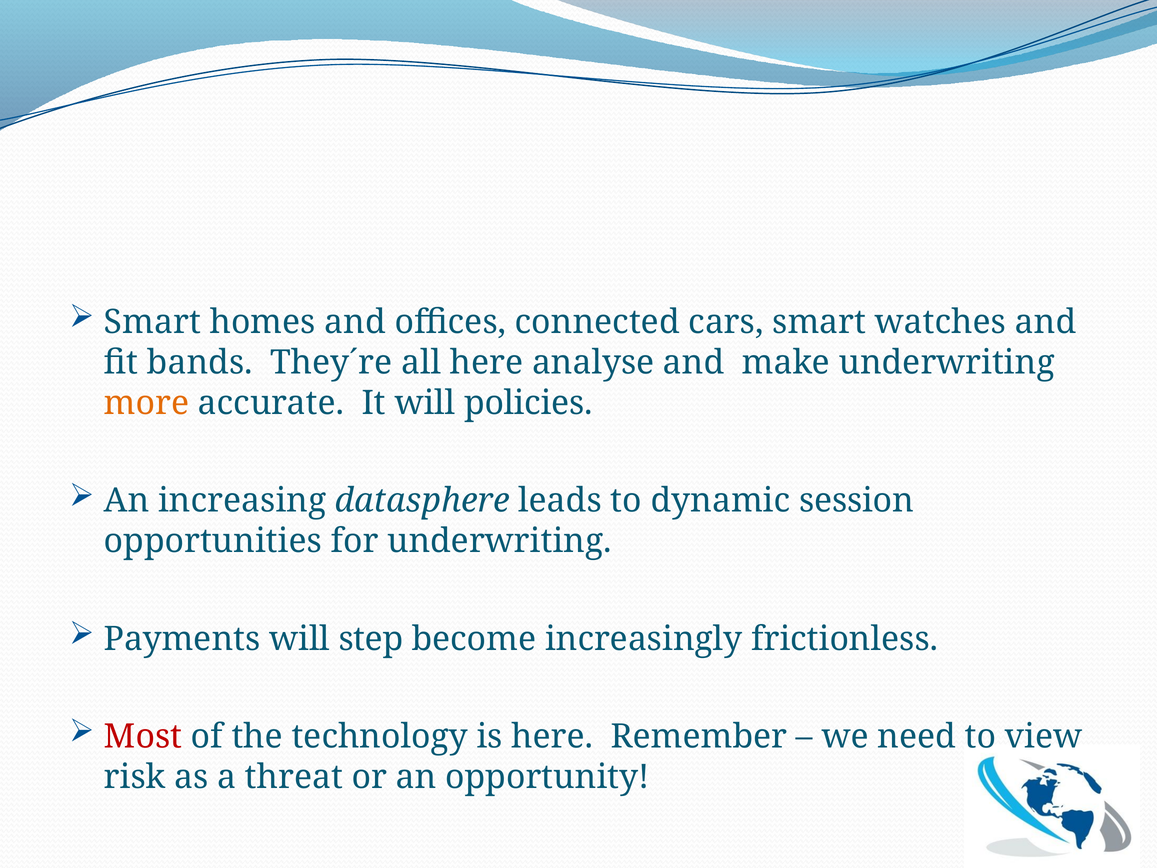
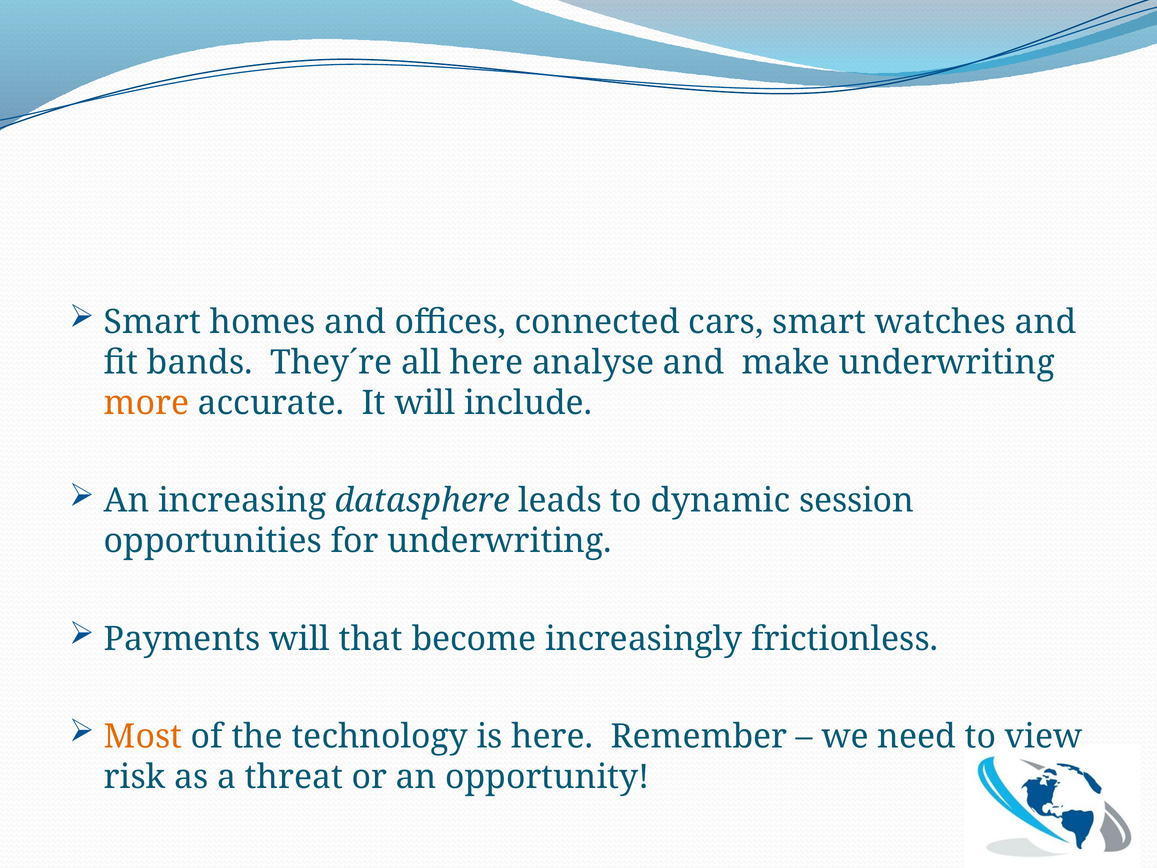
policies: policies -> include (528, 403)
step: step -> that (371, 639)
Most colour: red -> orange (143, 736)
